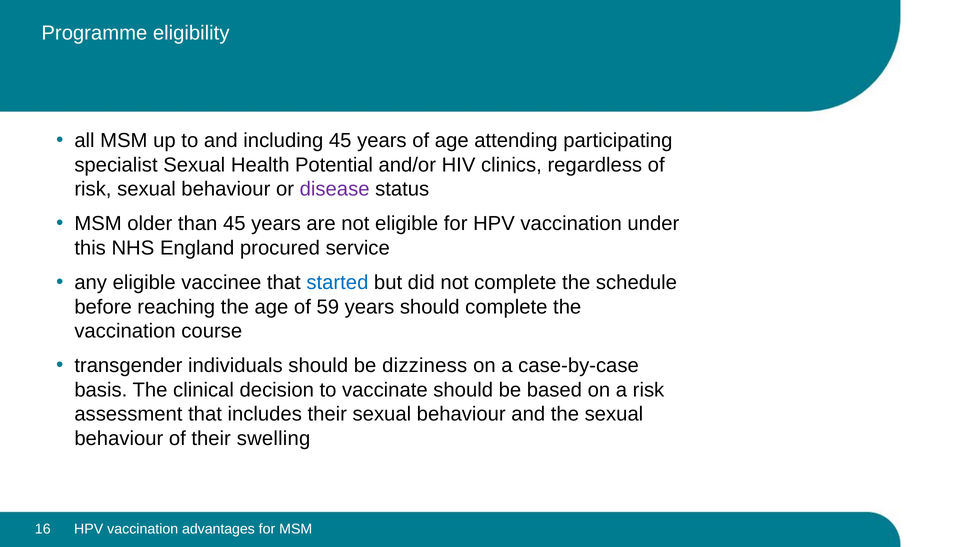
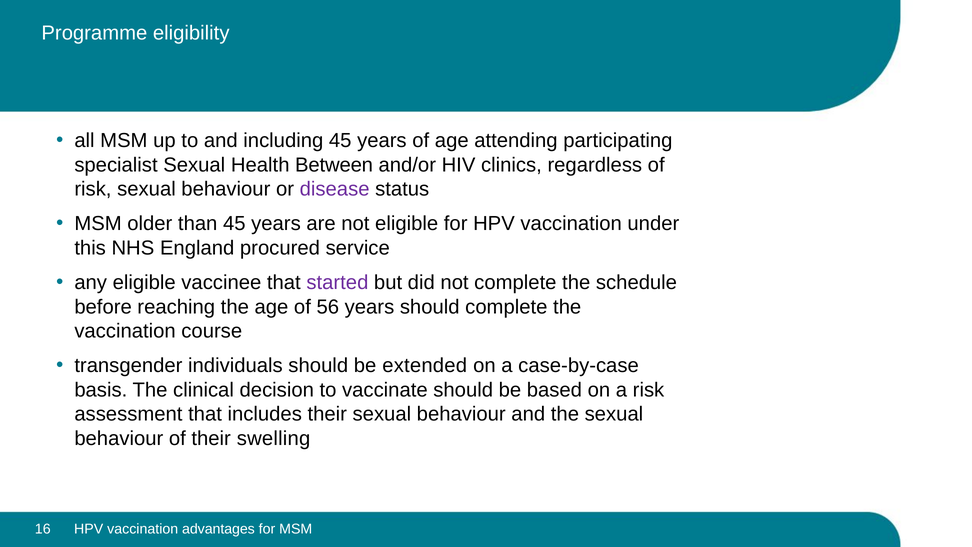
Potential: Potential -> Between (334, 165)
started colour: blue -> purple (337, 282)
59: 59 -> 56 (328, 307)
dizziness: dizziness -> extended (425, 365)
